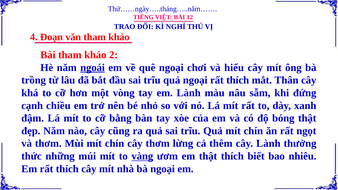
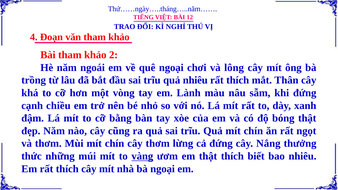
ngoái underline: present -> none (93, 67)
hiểu: hiểu -> lông (234, 67)
quả ngoại: ngoại -> nhiêu (195, 80)
cả thêm: thêm -> đứng (221, 143)
cây Lành: Lành -> Nắng (268, 143)
